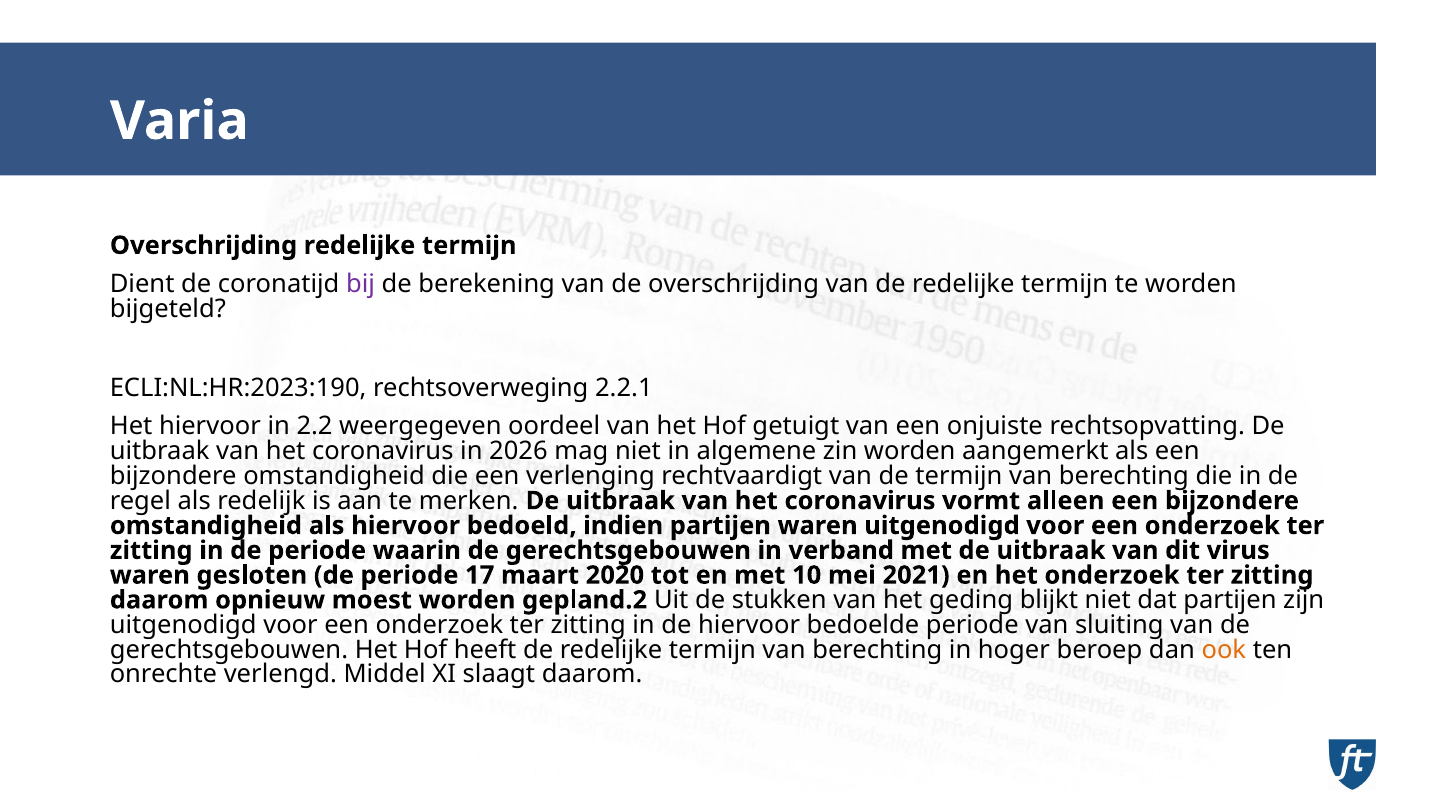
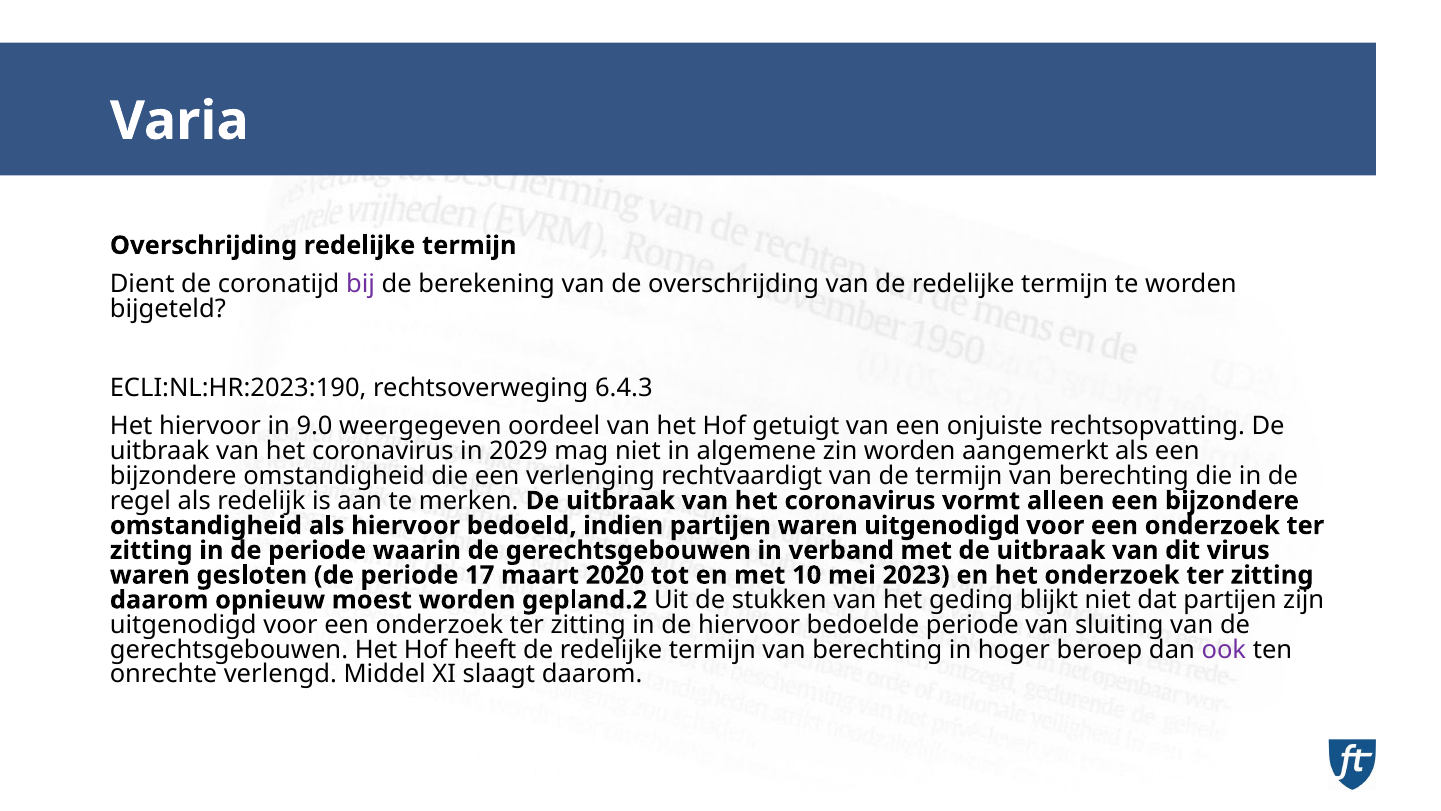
2.2.1: 2.2.1 -> 6.4.3 (624, 388)
2.2: 2.2 -> 9.0 (315, 426)
2026: 2026 -> 2029 (518, 451)
2021: 2021 -> 2023 (916, 575)
ook colour: orange -> purple (1224, 649)
